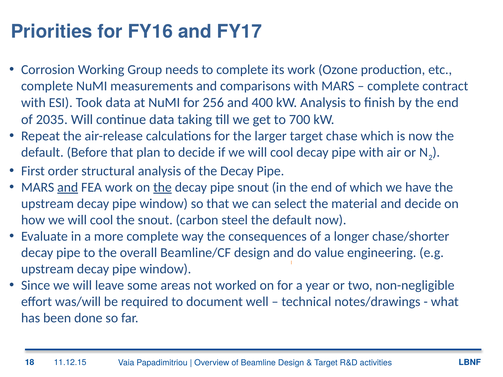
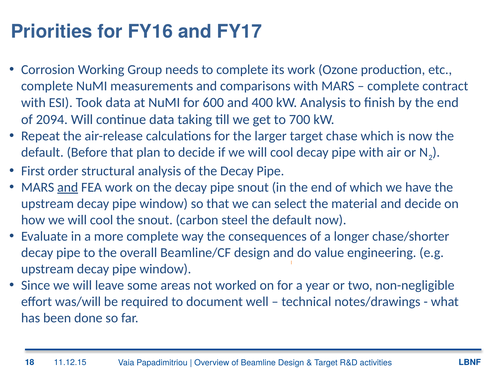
256: 256 -> 600 (213, 103)
2035: 2035 -> 2094 (52, 120)
the underline: present -> none (163, 187)
